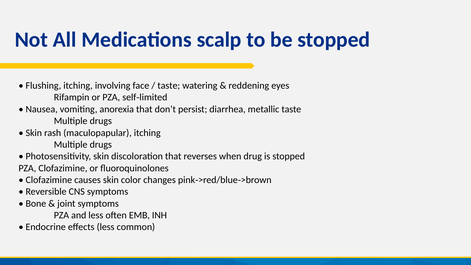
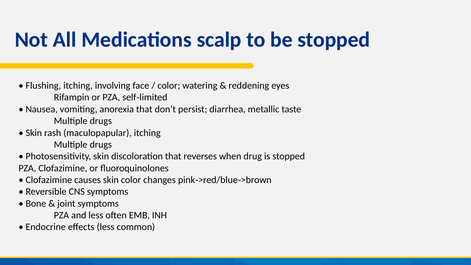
taste: taste -> color (169, 86)
